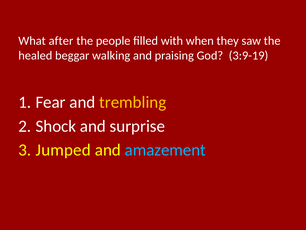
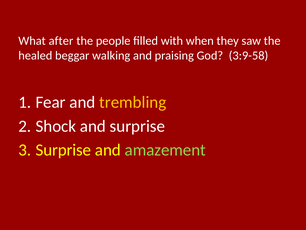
3:9-19: 3:9-19 -> 3:9-58 (248, 55)
Jumped: Jumped -> Surprise (63, 150)
amazement colour: light blue -> light green (165, 150)
